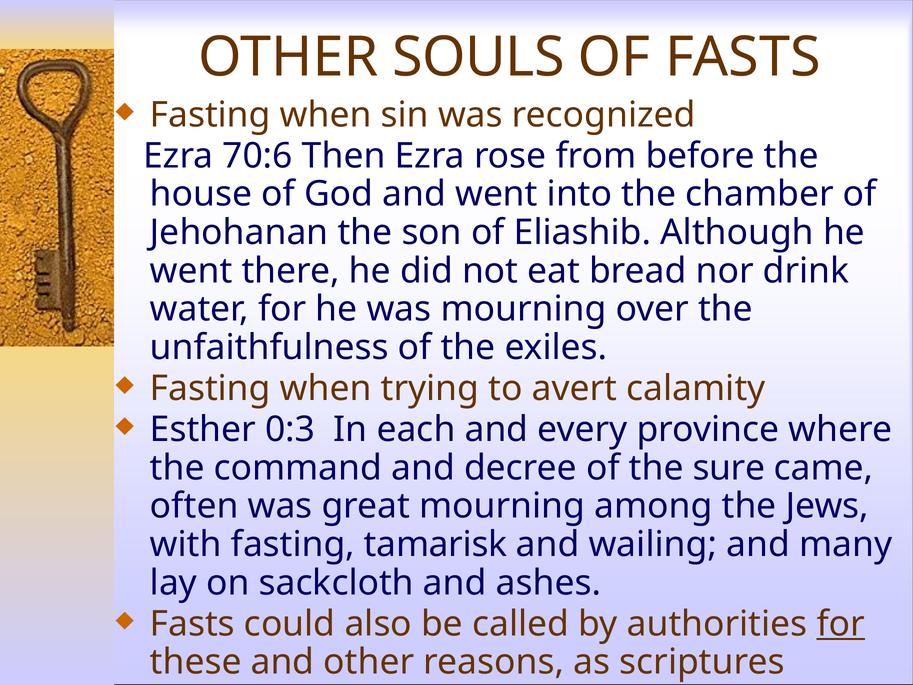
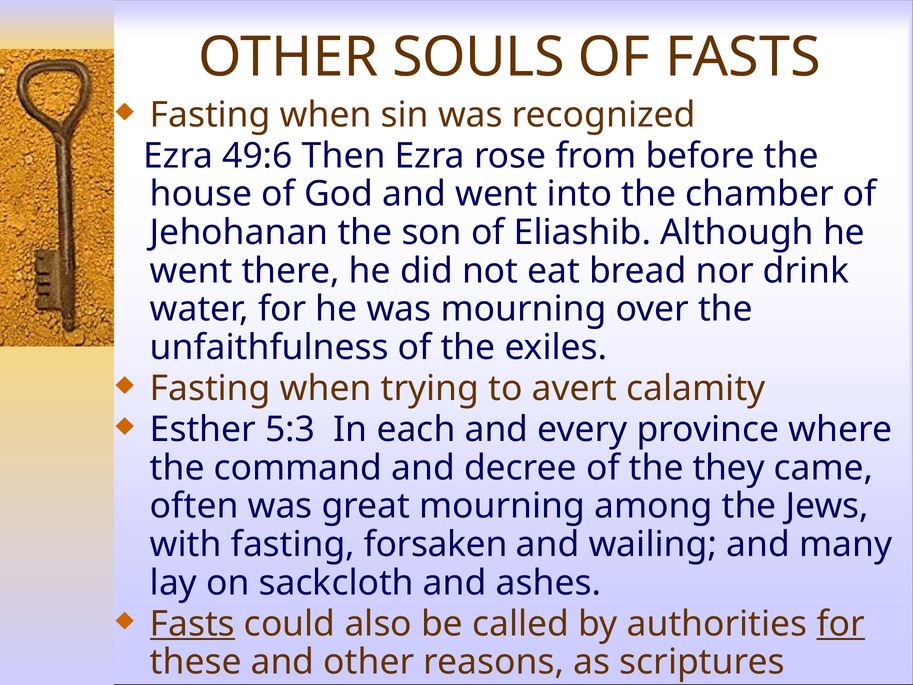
70:6: 70:6 -> 49:6 (258, 156)
0:3: 0:3 -> 5:3 (290, 429)
sure: sure -> they (729, 468)
tamarisk: tamarisk -> forsaken (436, 544)
Fasts underline: none -> present (192, 624)
